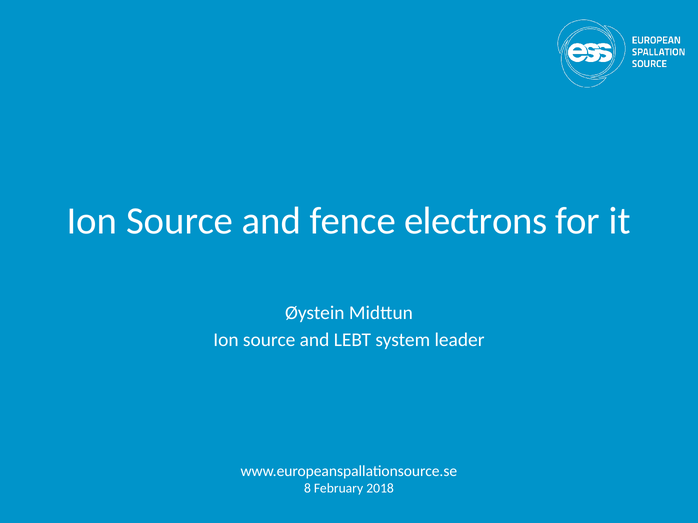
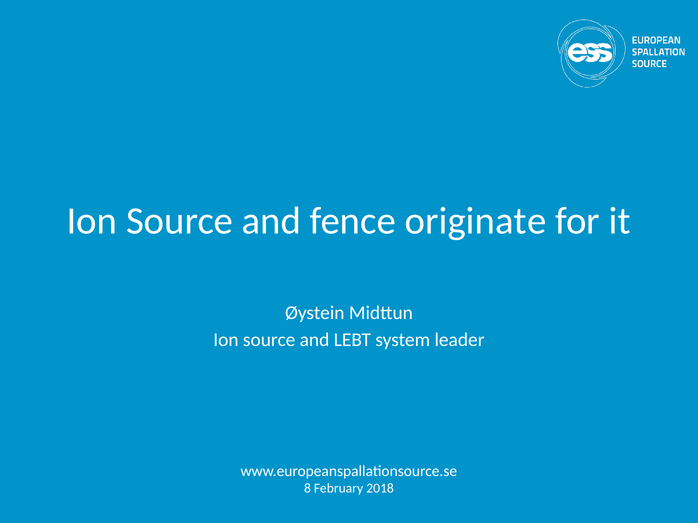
electrons: electrons -> originate (475, 221)
